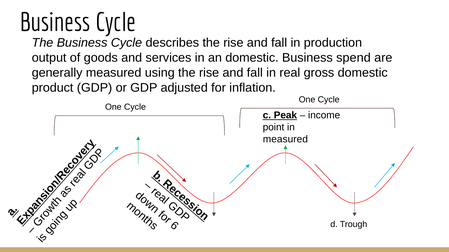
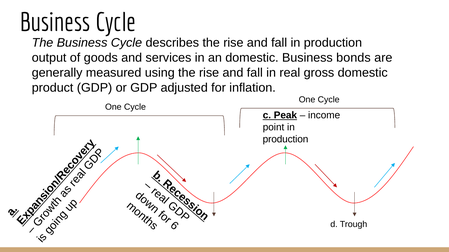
spend: spend -> bonds (353, 58)
measured: measured -> production (286, 140)
